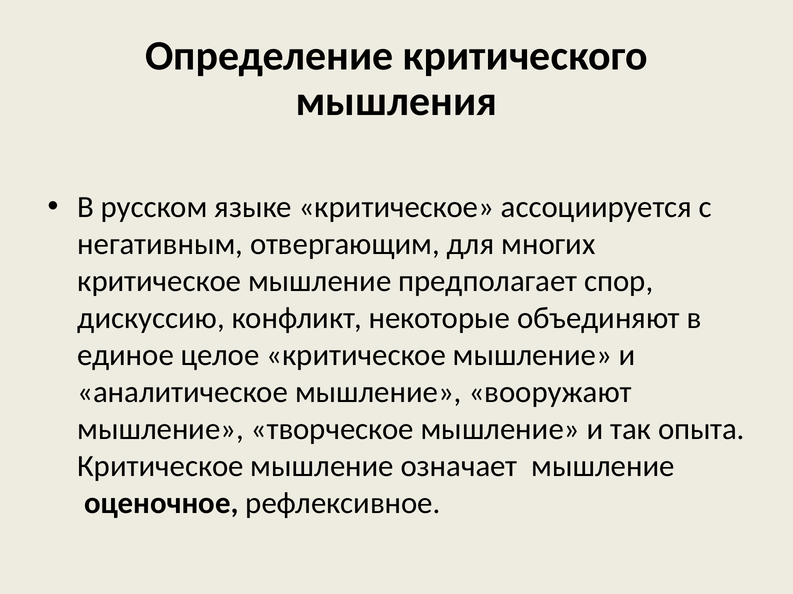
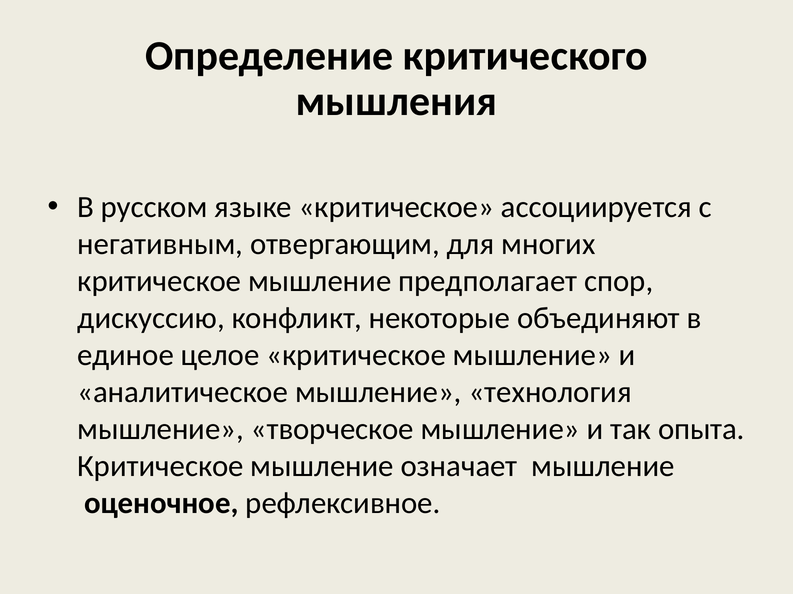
вооружают: вооружают -> технология (550, 393)
